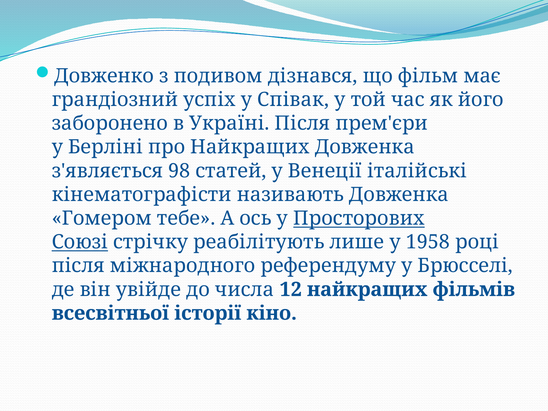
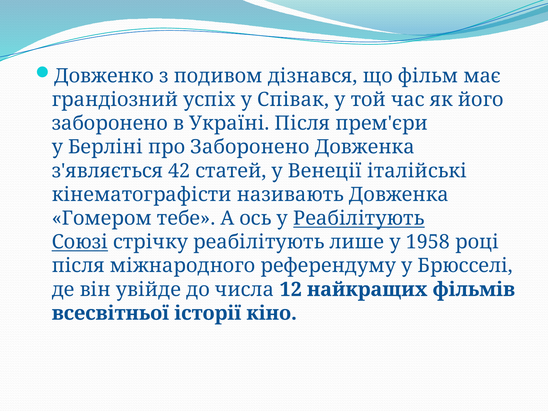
про Найкращих: Найкращих -> Заборонено (250, 147)
98: 98 -> 42 (179, 171)
у Просторових: Просторових -> Реабілітують (359, 218)
